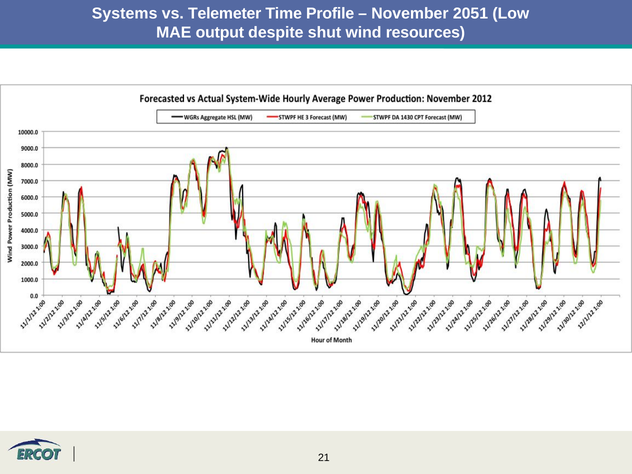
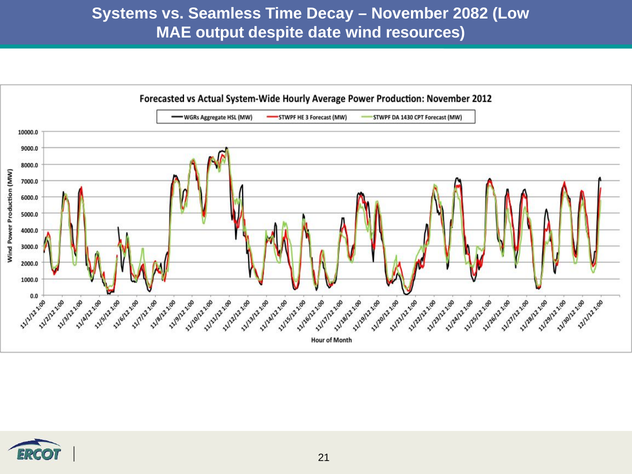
Telemeter: Telemeter -> Seamless (225, 14)
Profile: Profile -> Decay (330, 14)
2051: 2051 -> 2082 (470, 14)
shut: shut -> date (324, 33)
